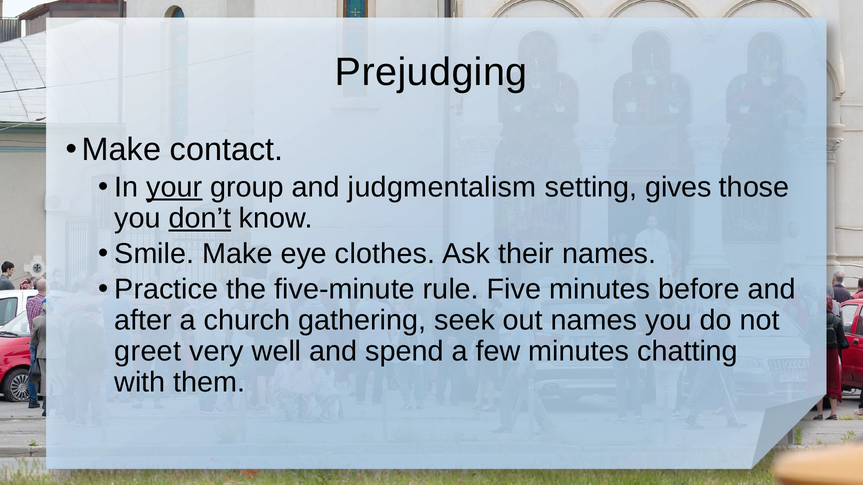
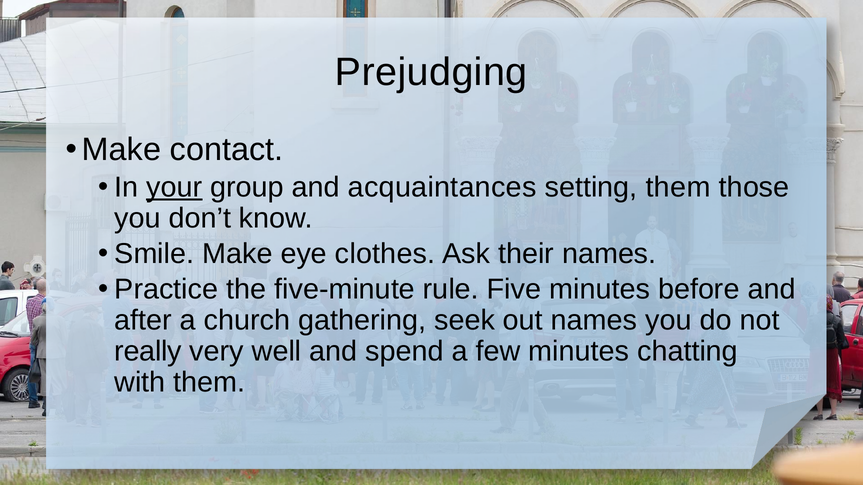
judgmentalism: judgmentalism -> acquaintances (442, 187)
setting gives: gives -> them (678, 187)
don’t underline: present -> none (200, 218)
greet: greet -> really (148, 352)
